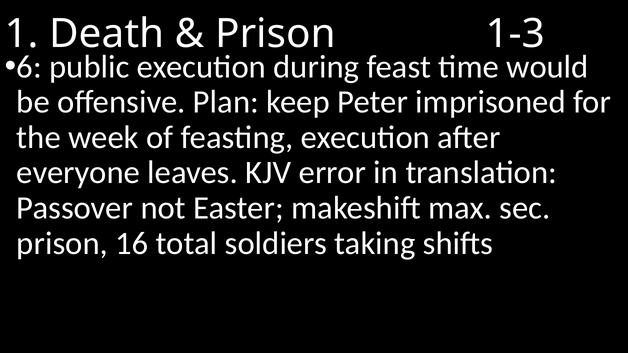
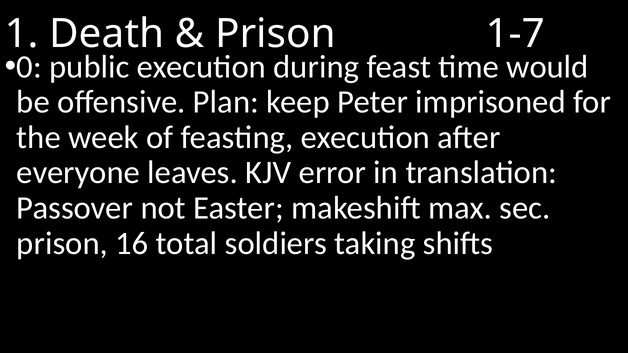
1-3: 1-3 -> 1-7 (515, 34)
6: 6 -> 0 (29, 67)
